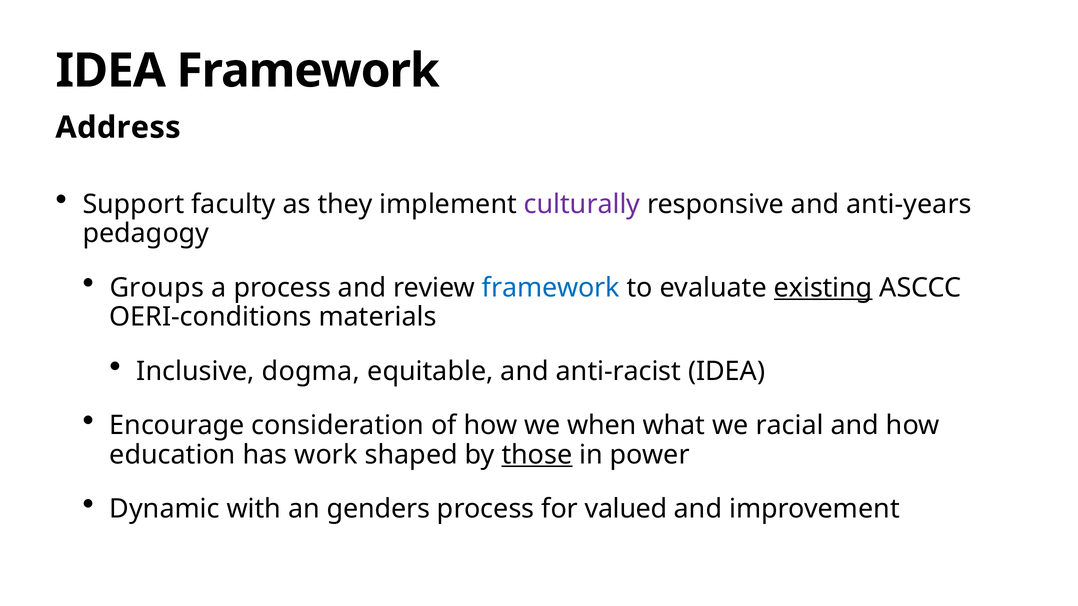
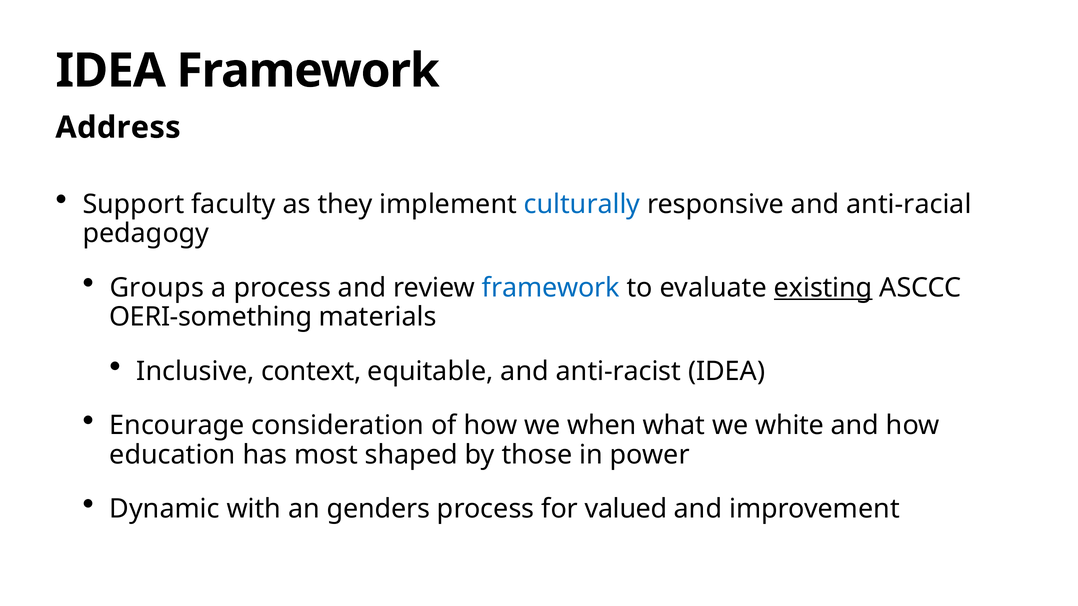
culturally colour: purple -> blue (582, 204)
anti-years: anti-years -> anti-racial (909, 204)
OERI-conditions: OERI-conditions -> OERI-something (211, 317)
dogma: dogma -> context (311, 371)
racial: racial -> white (790, 426)
work: work -> most (326, 455)
those underline: present -> none (537, 455)
